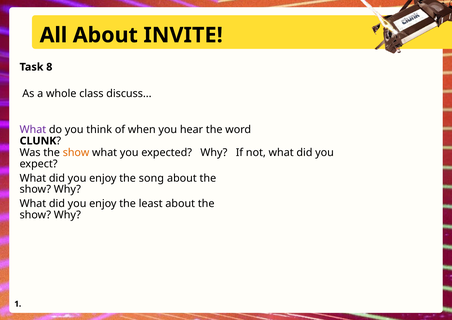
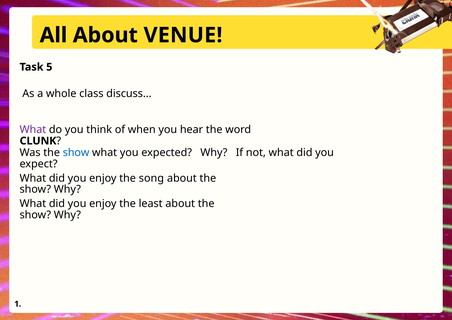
INVITE: INVITE -> VENUE (183, 35)
8: 8 -> 5 (49, 67)
show colour: orange -> blue (76, 152)
